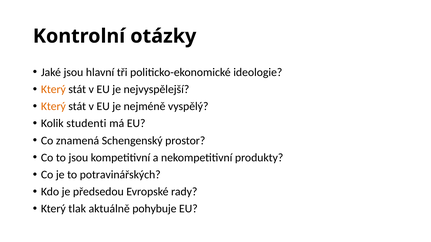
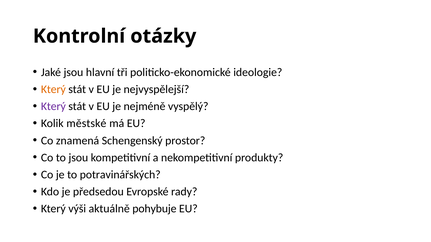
Který colour: orange -> purple (53, 107)
studenti: studenti -> městské (86, 124)
tlak: tlak -> výši (77, 209)
